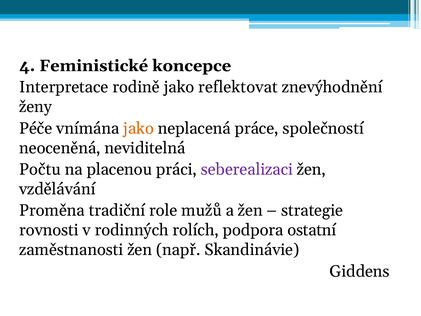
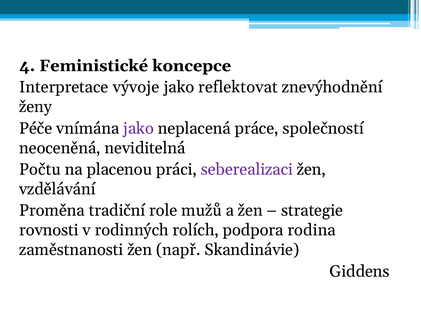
rodině: rodině -> vývoje (136, 87)
jako colour: orange -> purple (139, 128)
ostatní: ostatní -> rodina (312, 230)
